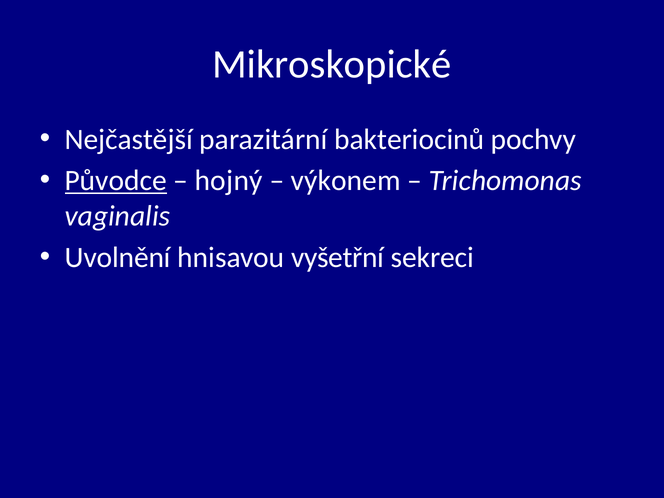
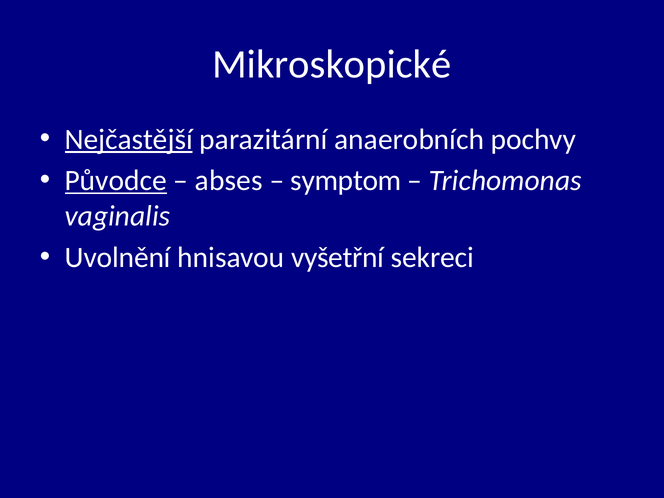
Nejčastější underline: none -> present (129, 139)
bakteriocinů: bakteriocinů -> anaerobních (409, 139)
hojný: hojný -> abses (229, 181)
výkonem: výkonem -> symptom (346, 181)
